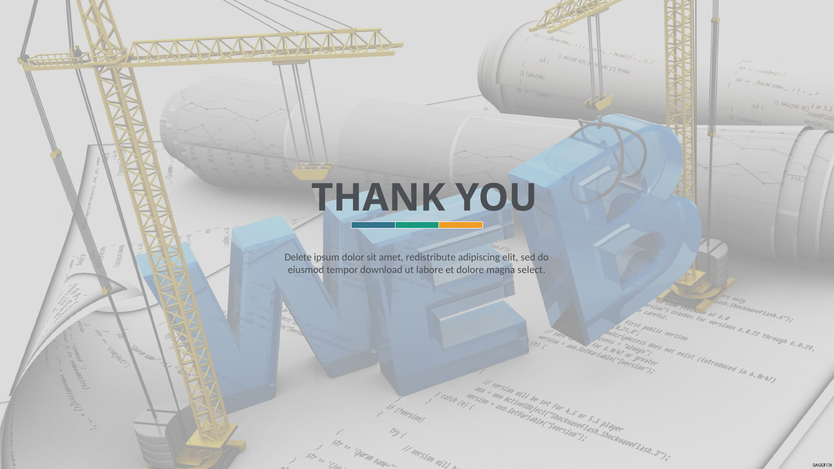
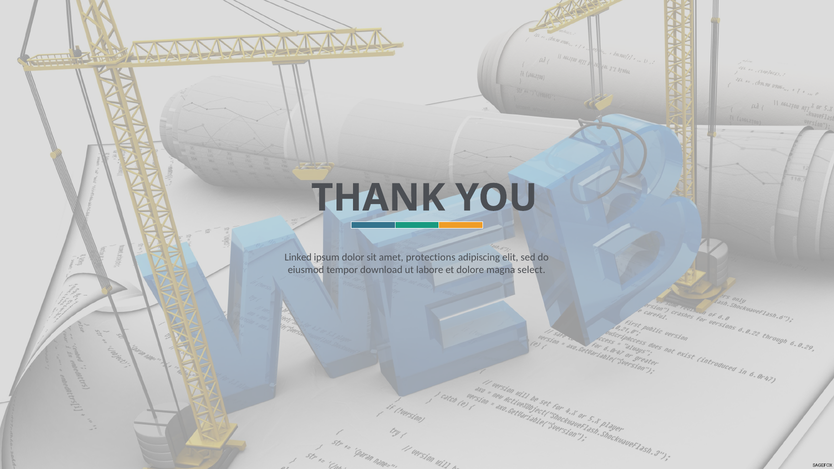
Delete: Delete -> Linked (298, 257)
redistribute: redistribute -> protections (431, 257)
